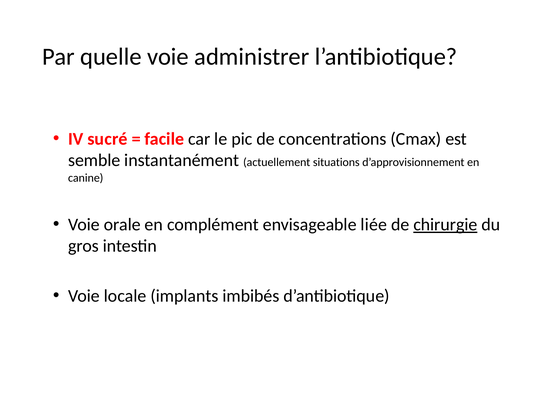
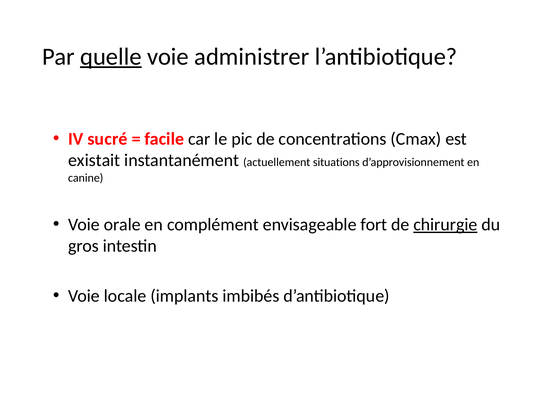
quelle underline: none -> present (111, 57)
semble: semble -> existait (94, 160)
liée: liée -> fort (374, 225)
